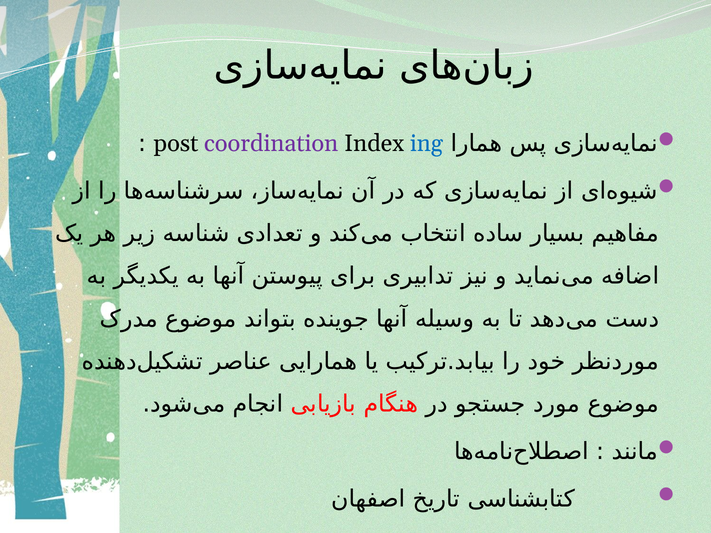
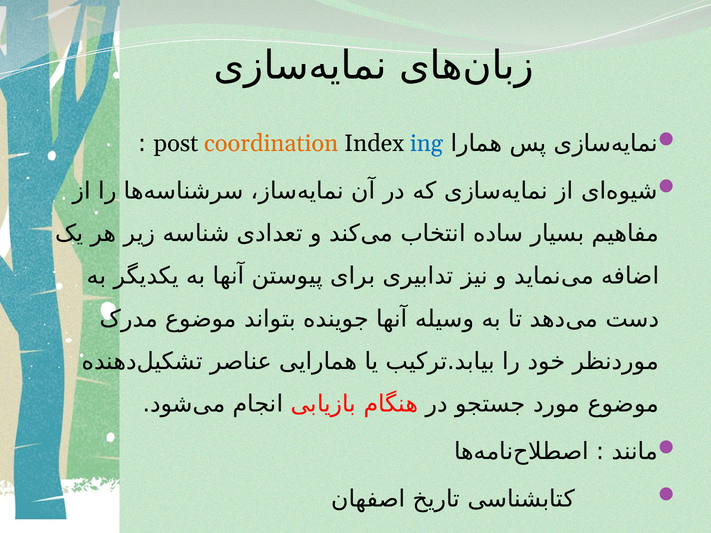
coordination colour: purple -> orange (271, 144)
